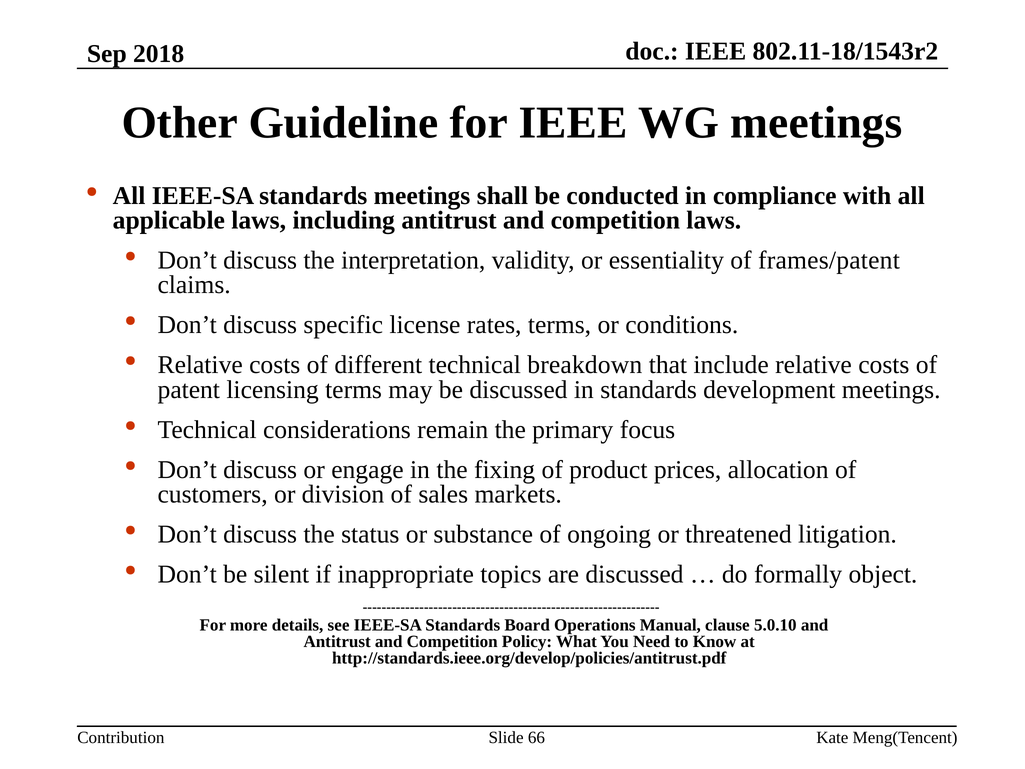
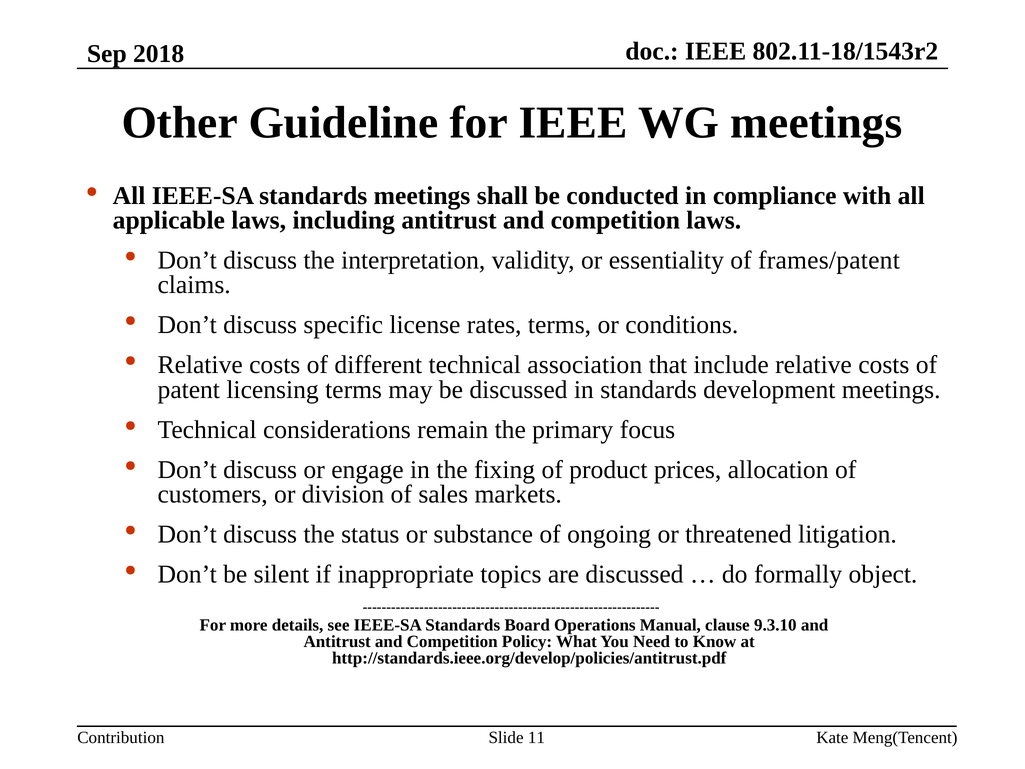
breakdown: breakdown -> association (585, 365)
5.0.10: 5.0.10 -> 9.3.10 (775, 625)
66: 66 -> 11 (536, 737)
